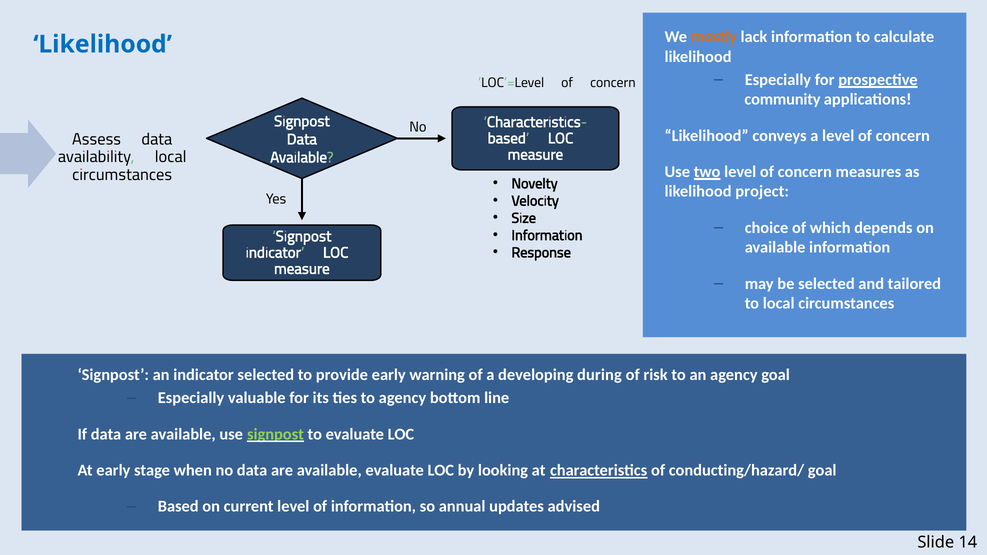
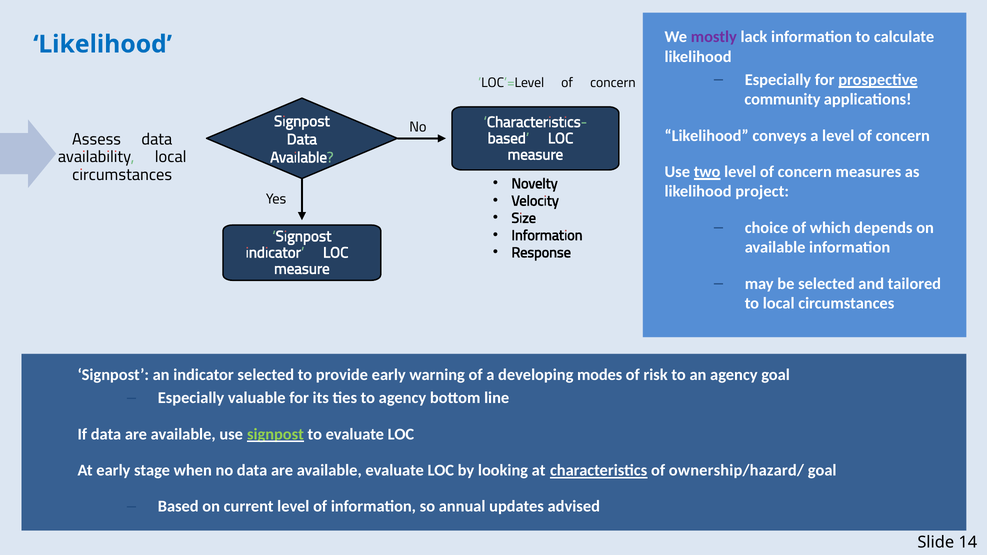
mostly colour: orange -> purple (714, 37)
during: during -> modes (600, 375)
conducting/hazard/: conducting/hazard/ -> ownership/hazard/ (736, 471)
